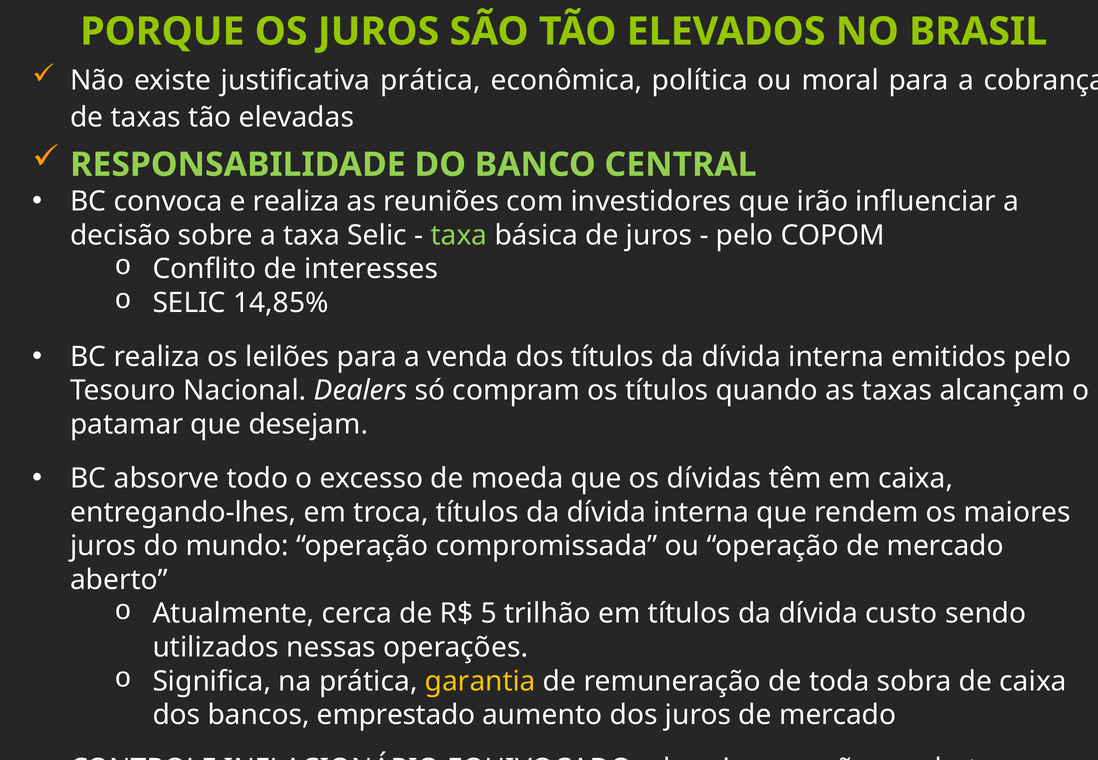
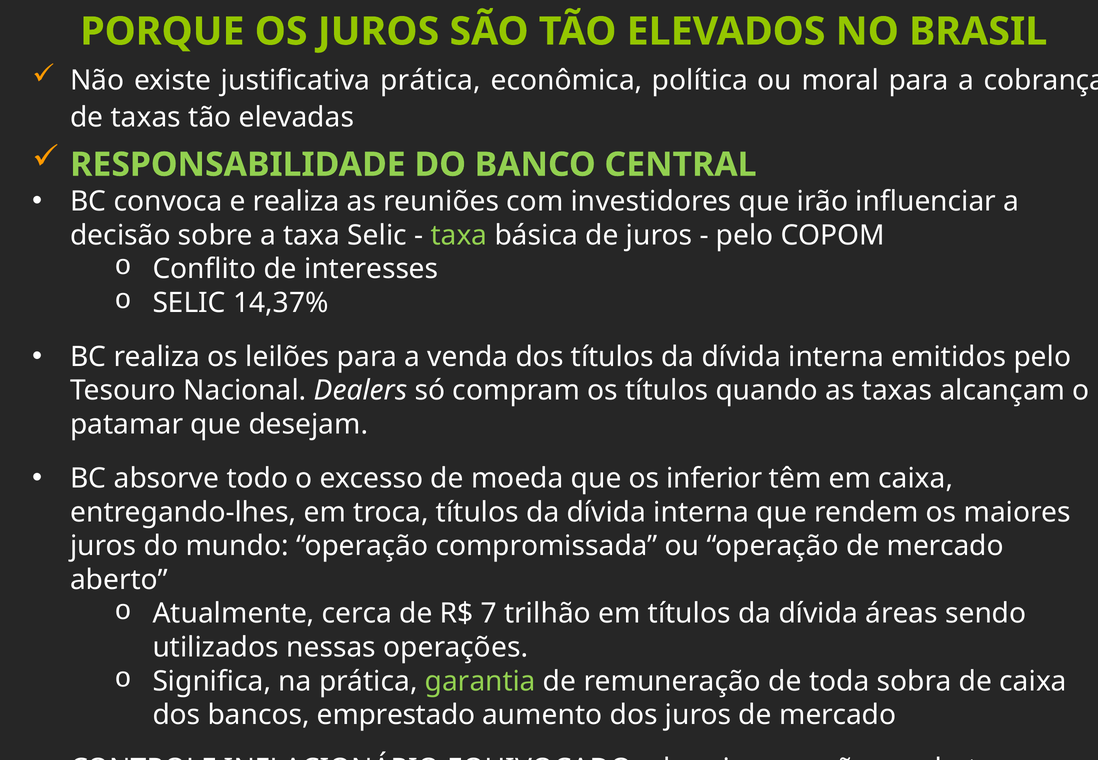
14,85%: 14,85% -> 14,37% (281, 303)
dívidas: dívidas -> inferior (714, 479)
5: 5 -> 7 (489, 614)
custo: custo -> áreas (902, 614)
garantia colour: yellow -> light green (480, 681)
